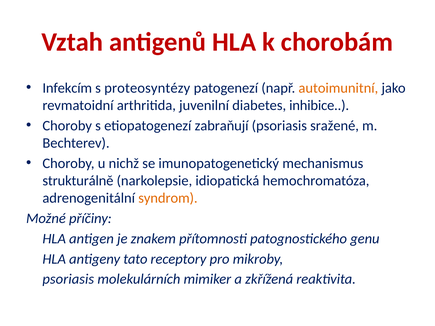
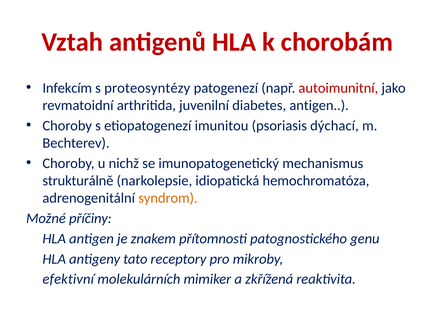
autoimunitní colour: orange -> red (338, 88)
diabetes inhibice: inhibice -> antigen (319, 105)
zabraňují: zabraňují -> imunitou (222, 126)
sražené: sražené -> dýchací (334, 126)
psoriasis: psoriasis -> efektivní (68, 279)
